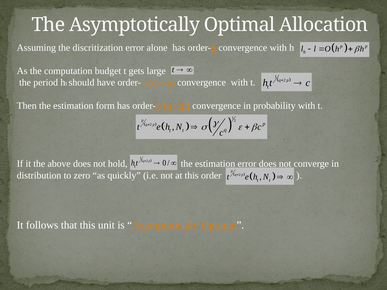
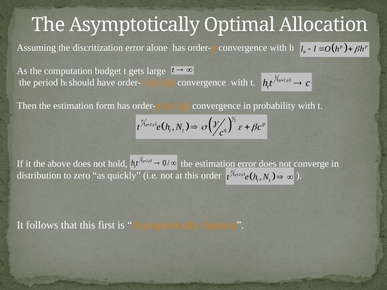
unit: unit -> first (106, 225)
